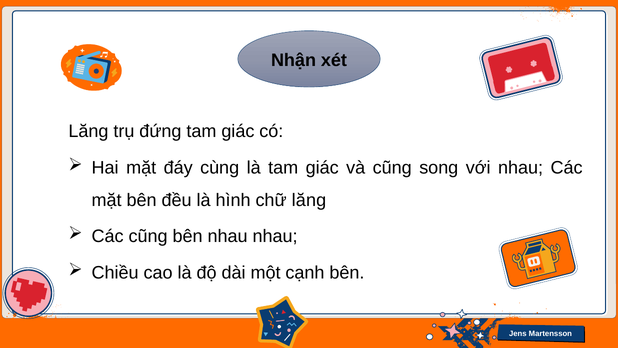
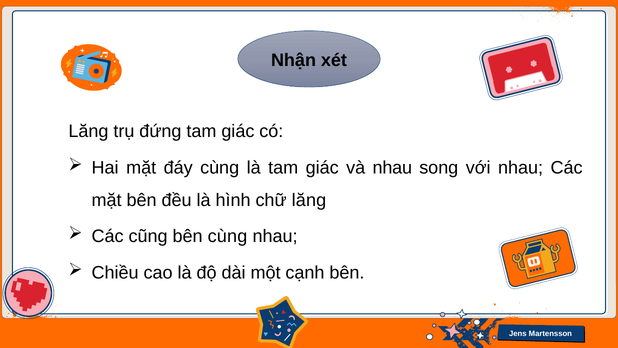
và cũng: cũng -> nhau (392, 167)
bên nhau: nhau -> cùng (227, 236)
